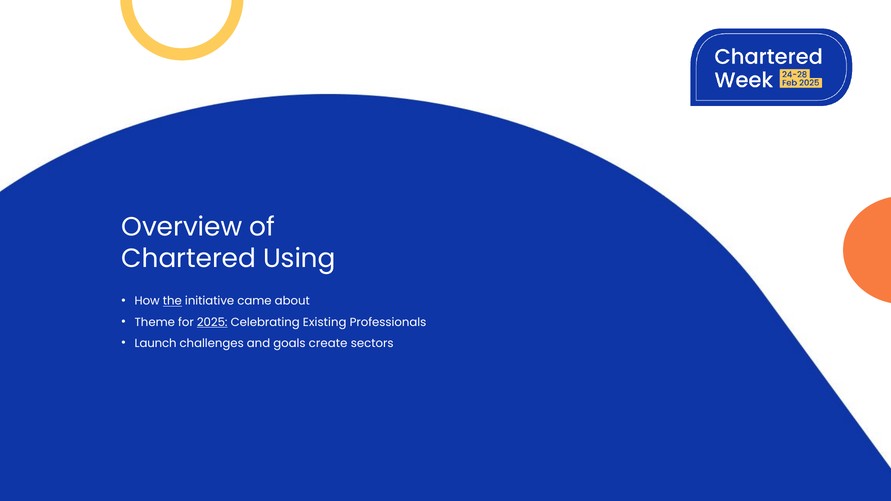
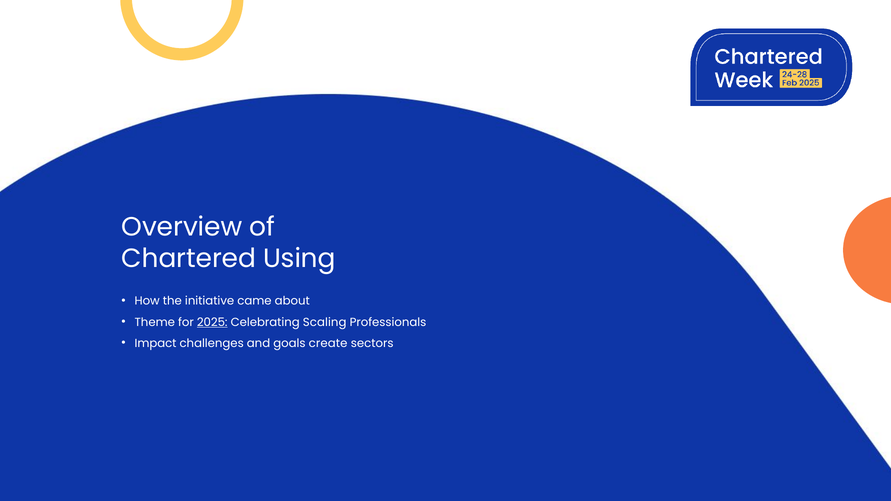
the underline: present -> none (172, 301)
Existing: Existing -> Scaling (325, 322)
Launch: Launch -> Impact (156, 343)
